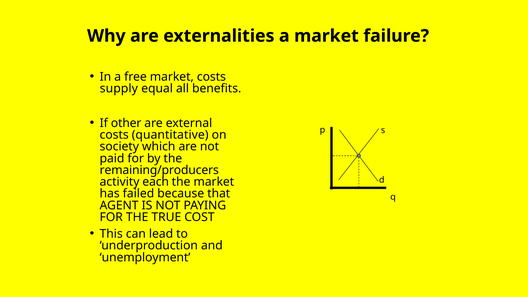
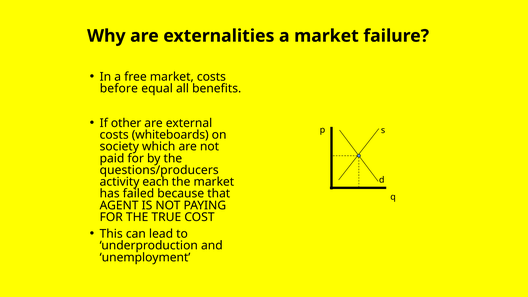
supply: supply -> before (119, 88)
quantitative: quantitative -> whiteboards (170, 135)
remaining/producers: remaining/producers -> questions/producers (159, 170)
